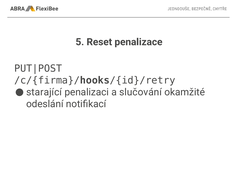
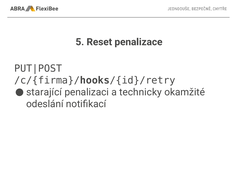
slučování: slučování -> technicky (141, 92)
